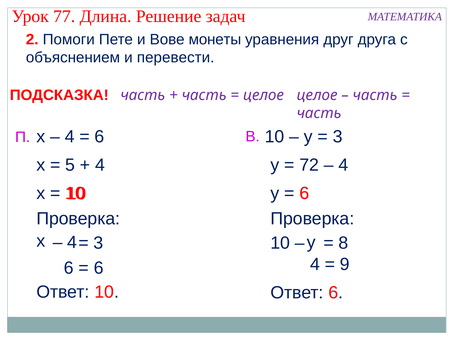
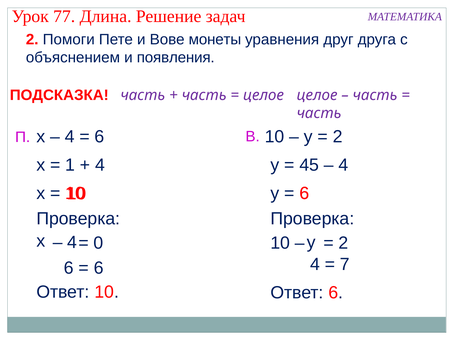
перевести: перевести -> появления (176, 58)
3: 3 -> 2 (338, 137)
5: 5 -> 1 (70, 165)
72: 72 -> 45 (309, 165)
3: 3 -> 0 (99, 243)
8: 8 -> 2 (343, 243)
9: 9 -> 7 (345, 265)
